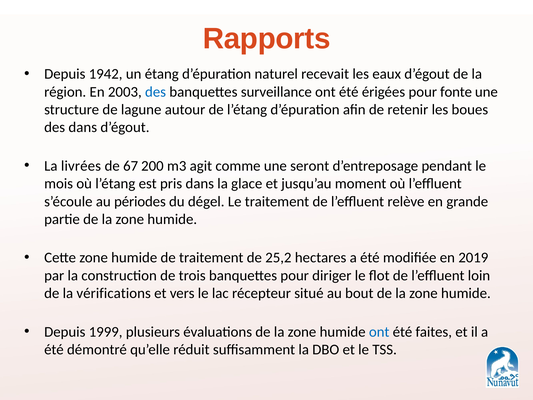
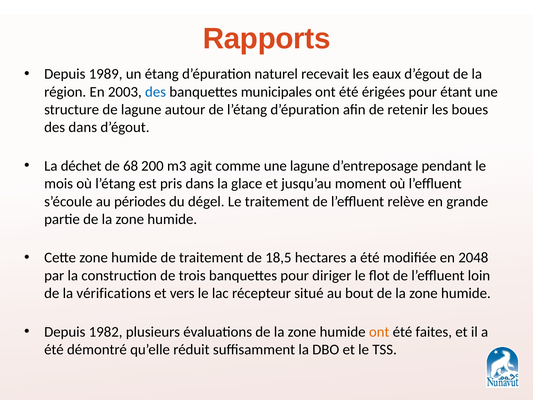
1942: 1942 -> 1989 (106, 74)
surveillance: surveillance -> municipales (276, 92)
fonte: fonte -> étant (456, 92)
livrées: livrées -> déchet (81, 166)
67: 67 -> 68 (131, 166)
une seront: seront -> lagune (310, 166)
25,2: 25,2 -> 18,5 (278, 258)
2019: 2019 -> 2048 (473, 258)
1999: 1999 -> 1982 (106, 332)
ont colour: blue -> orange (379, 332)
